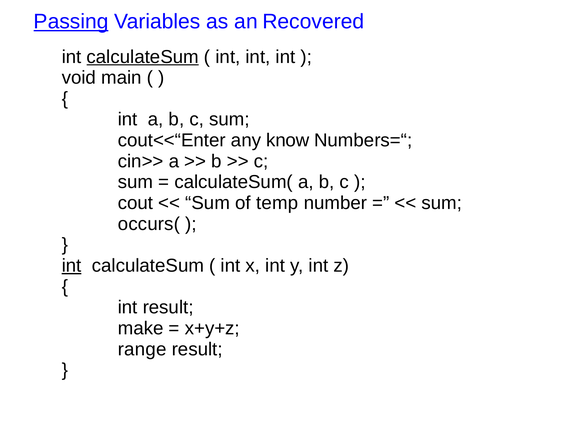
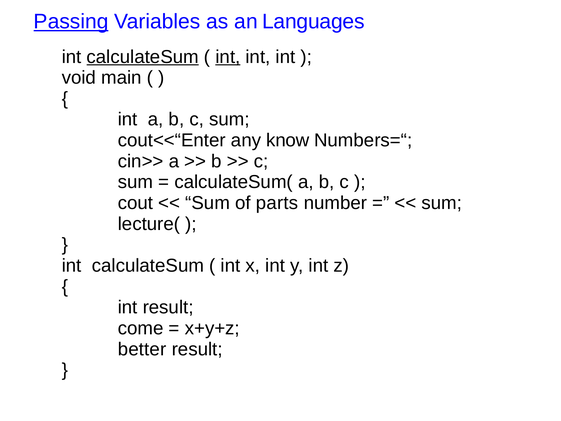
Recovered: Recovered -> Languages (313, 22)
int underline: none -> present (228, 57)
temp: temp -> parts (277, 203)
occurs(: occurs( -> lecture( (149, 224)
int underline: present -> none (72, 266)
make: make -> come (141, 328)
range: range -> better (142, 349)
